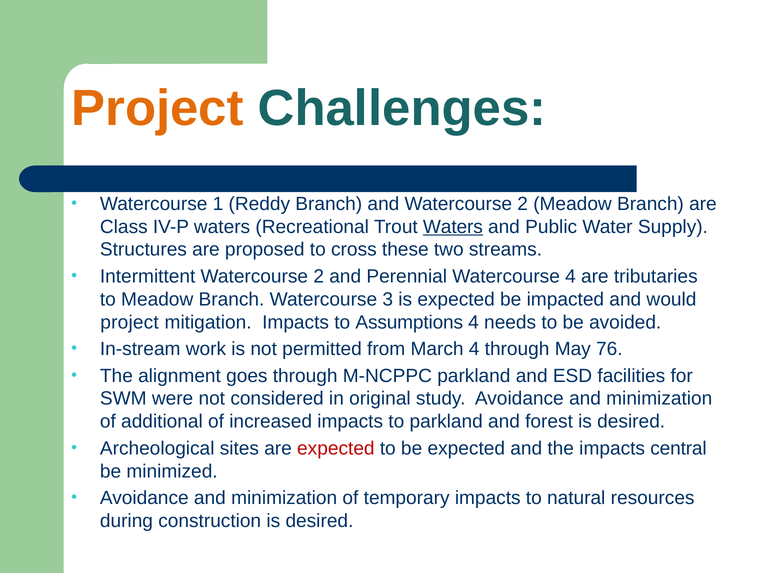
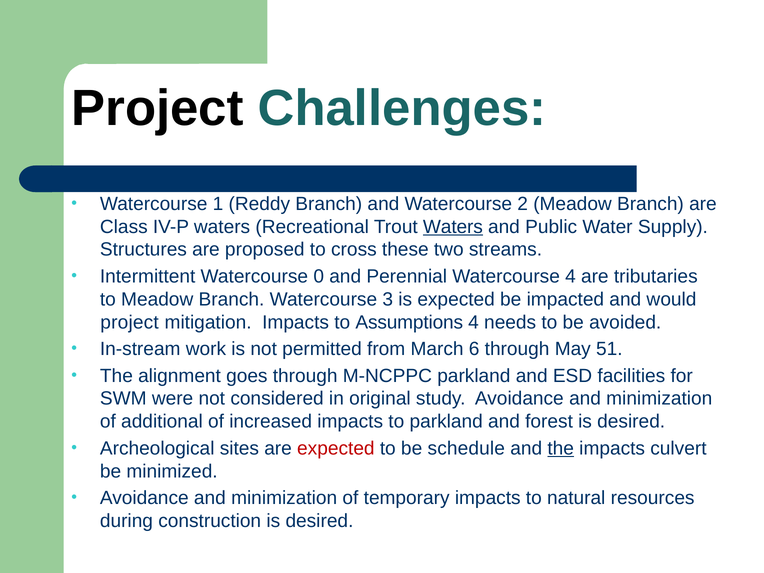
Project colour: orange -> black (158, 108)
Intermittent Watercourse 2: 2 -> 0 (319, 276)
March 4: 4 -> 6 (474, 349)
76: 76 -> 51 (609, 349)
be expected: expected -> schedule (466, 448)
the underline: none -> present (561, 448)
central: central -> culvert (678, 448)
